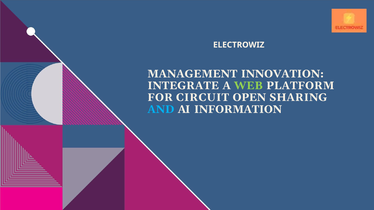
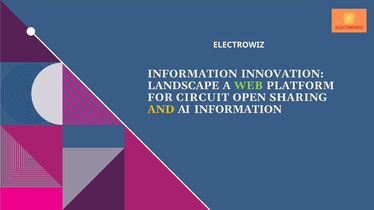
MANAGEMENT: MANAGEMENT -> INFORMATION (192, 74)
INTEGRATE: INTEGRATE -> LANDSCAPE (183, 86)
AND colour: light blue -> yellow (161, 109)
